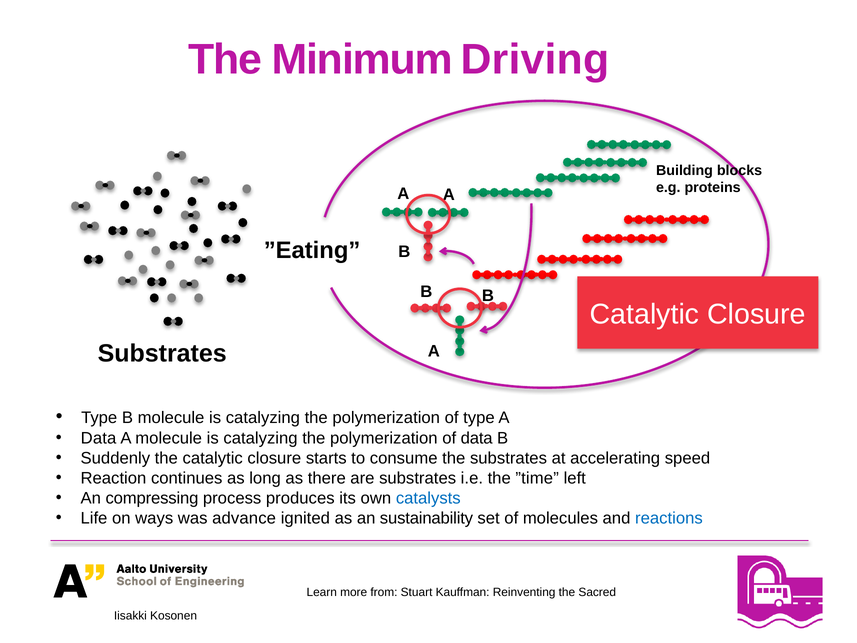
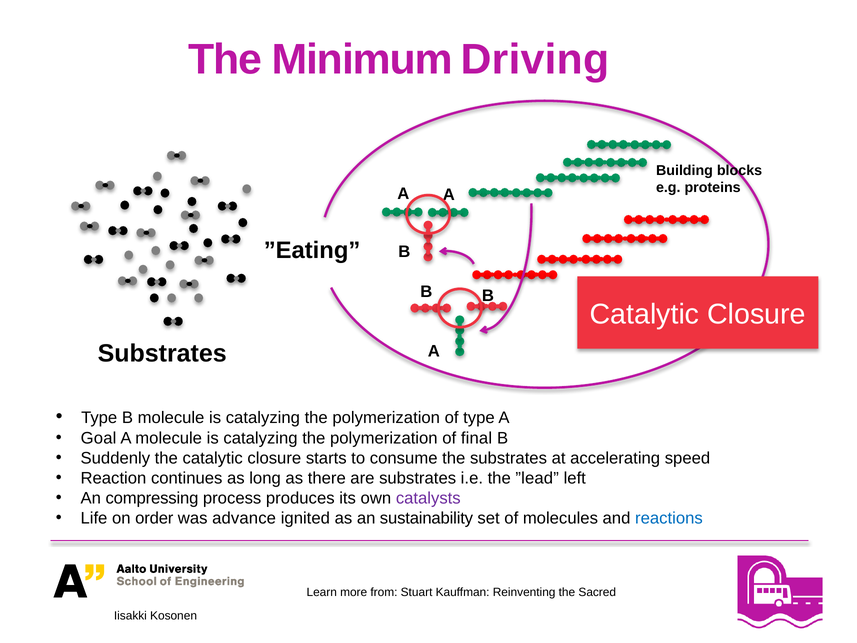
Data: Data -> Goal (99, 438)
of data: data -> final (476, 438)
”time: ”time -> ”lead (537, 478)
catalysts colour: blue -> purple (428, 498)
ways: ways -> order (154, 518)
